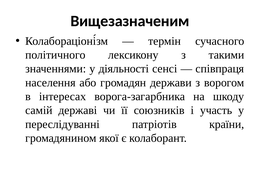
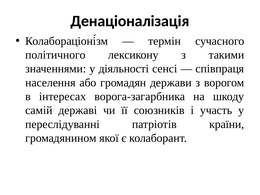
Вищезазначеним: Вищезазначеним -> Денаціоналізація (130, 21)
